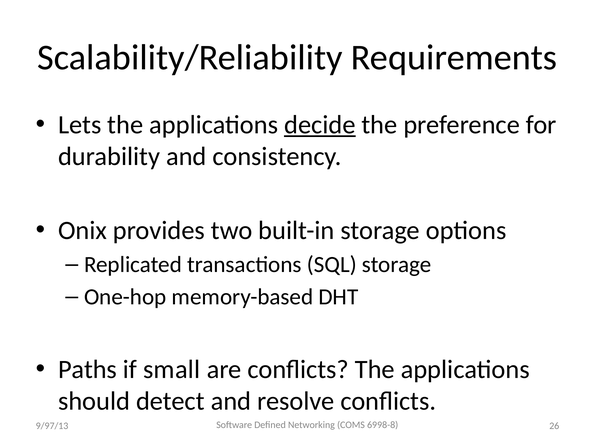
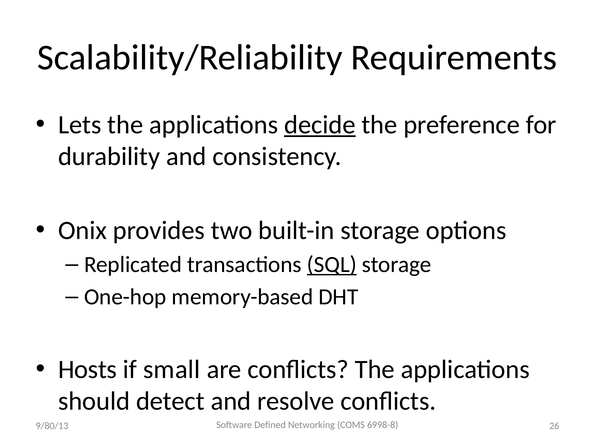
SQL underline: none -> present (332, 265)
Paths: Paths -> Hosts (87, 370)
9/97/13: 9/97/13 -> 9/80/13 (52, 426)
